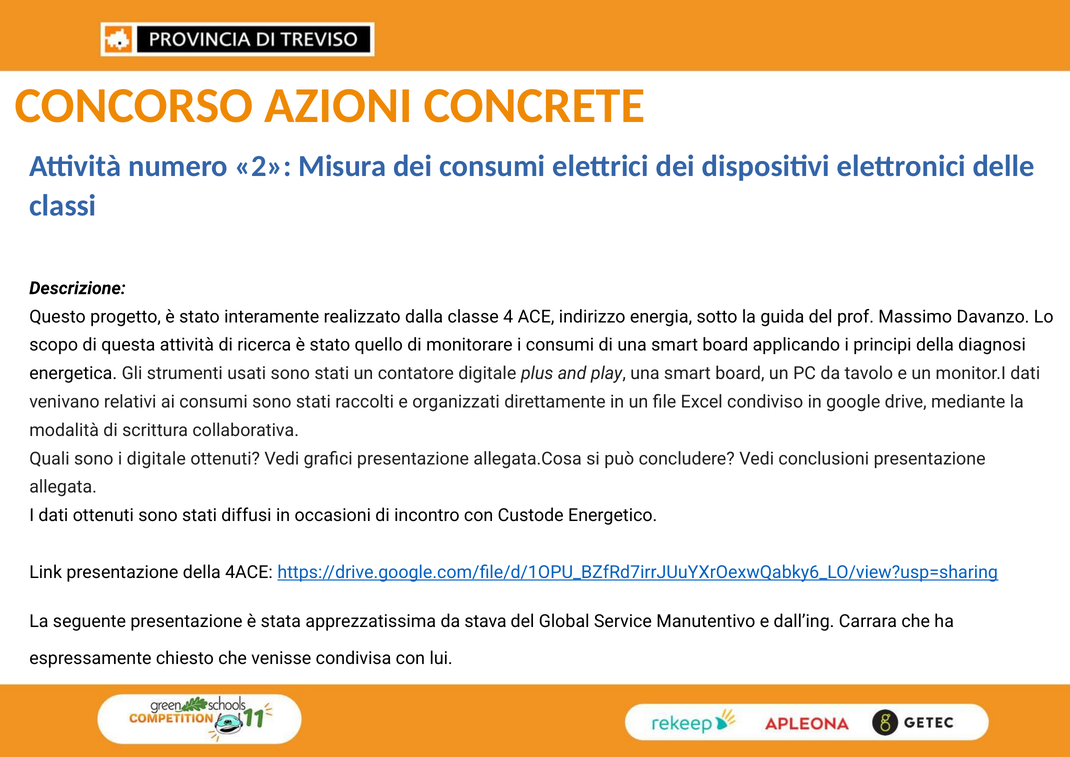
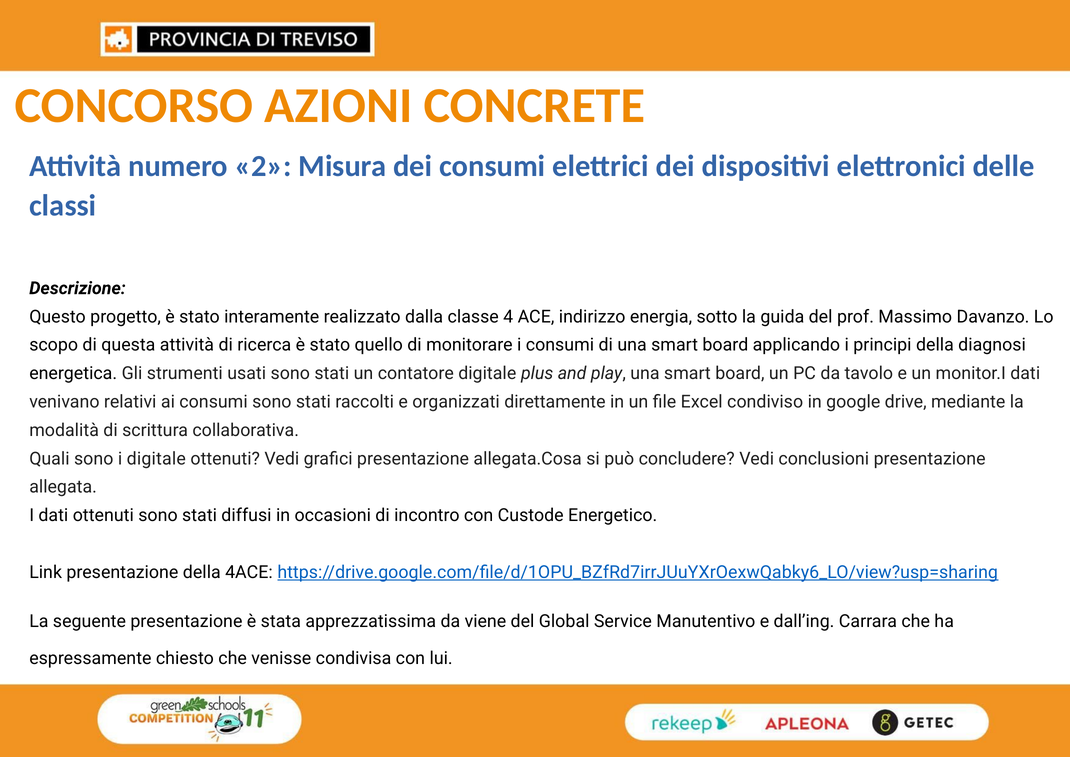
stava: stava -> viene (485, 621)
